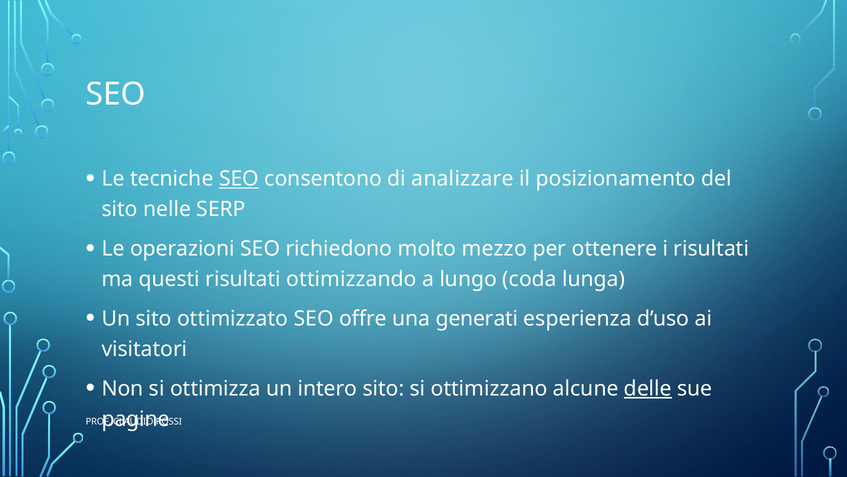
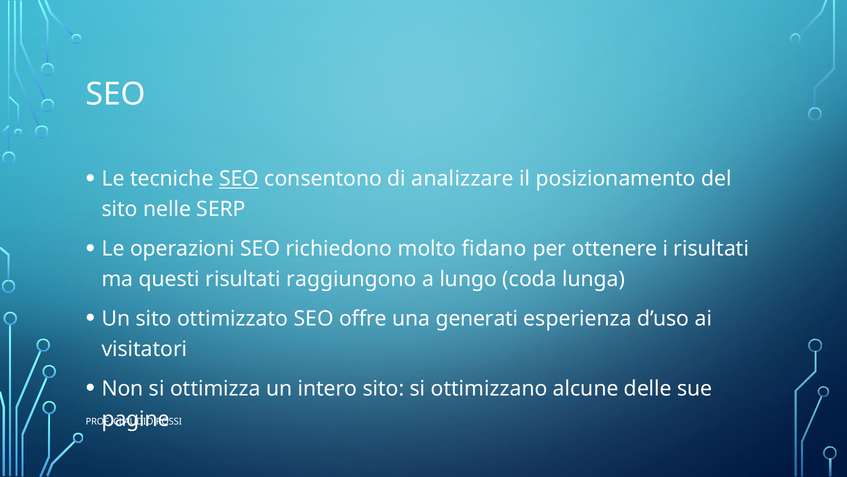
mezzo: mezzo -> fidano (494, 249)
ottimizzando: ottimizzando -> raggiungono (352, 279)
delle underline: present -> none (648, 388)
